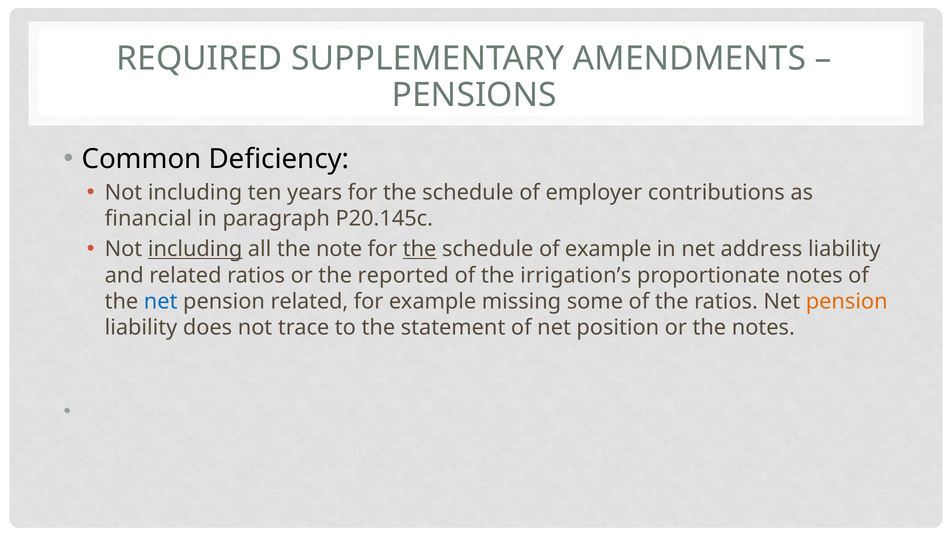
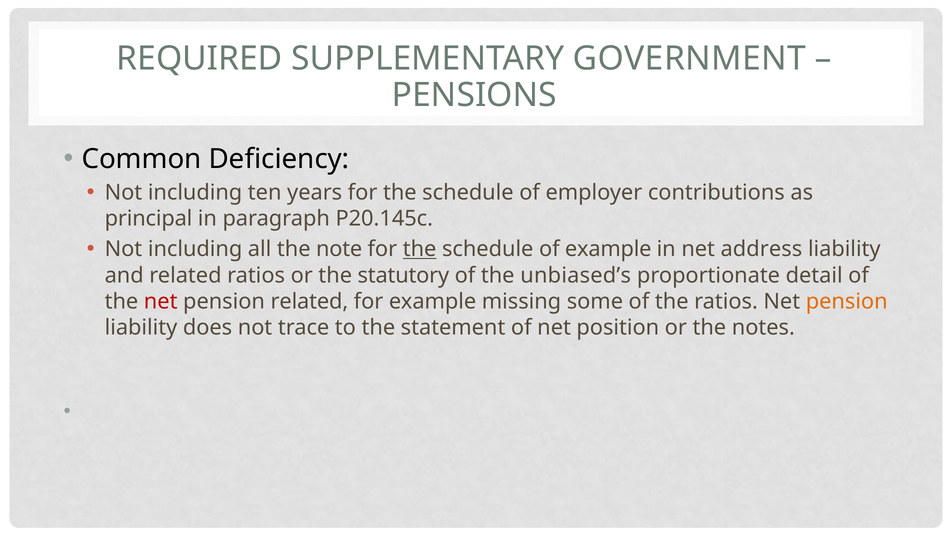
AMENDMENTS: AMENDMENTS -> GOVERNMENT (689, 59)
financial: financial -> principal (149, 219)
including underline: present -> none (195, 249)
reported: reported -> statutory (403, 276)
irrigation’s: irrigation’s -> unbiased’s (576, 276)
proportionate notes: notes -> detail (814, 276)
net colour: blue -> red (161, 302)
